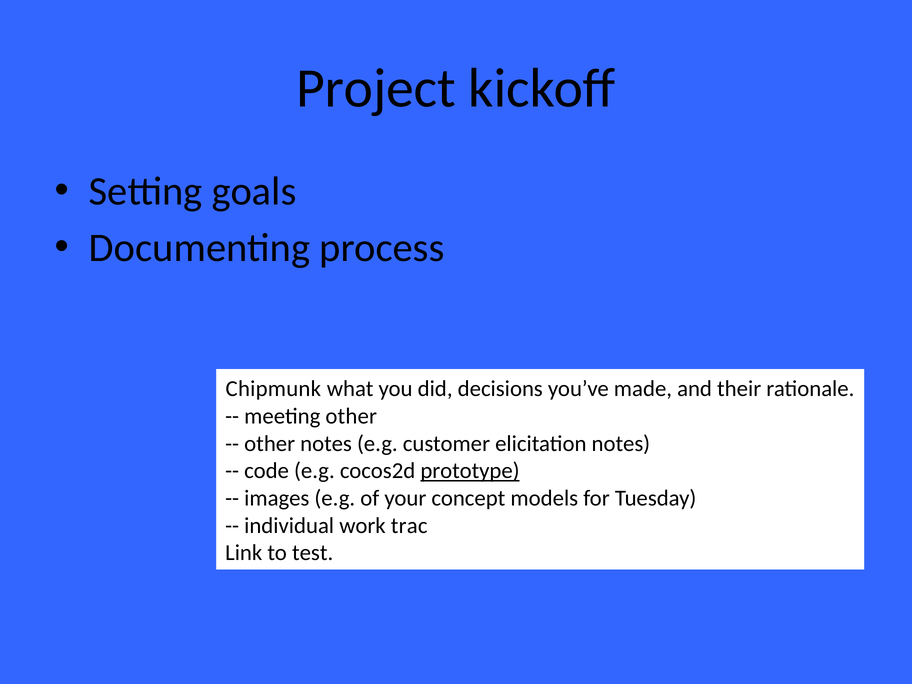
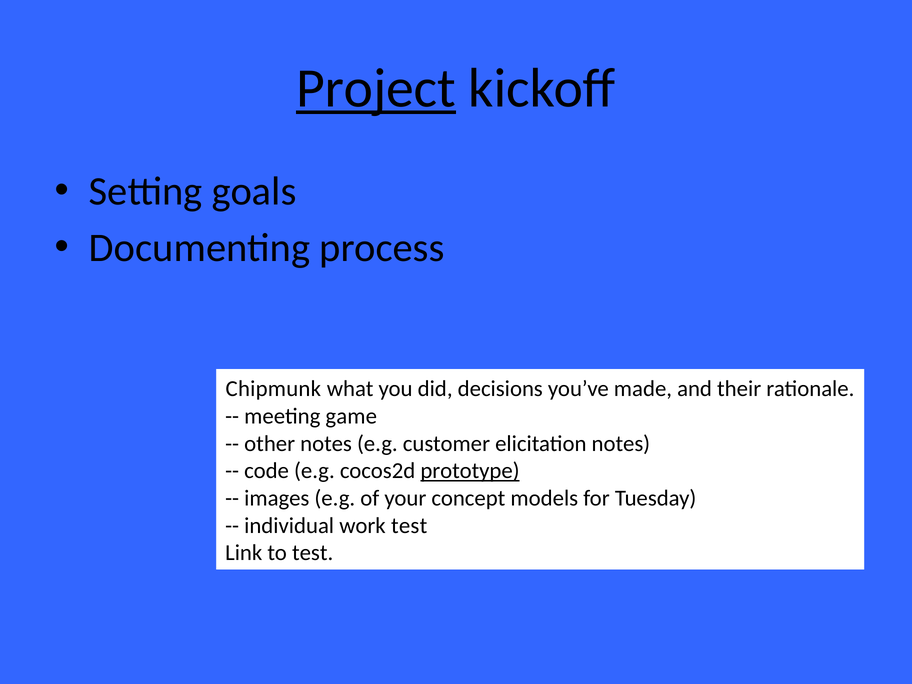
Project underline: none -> present (376, 88)
meeting other: other -> game (351, 416)
work trac: trac -> test (409, 526)
